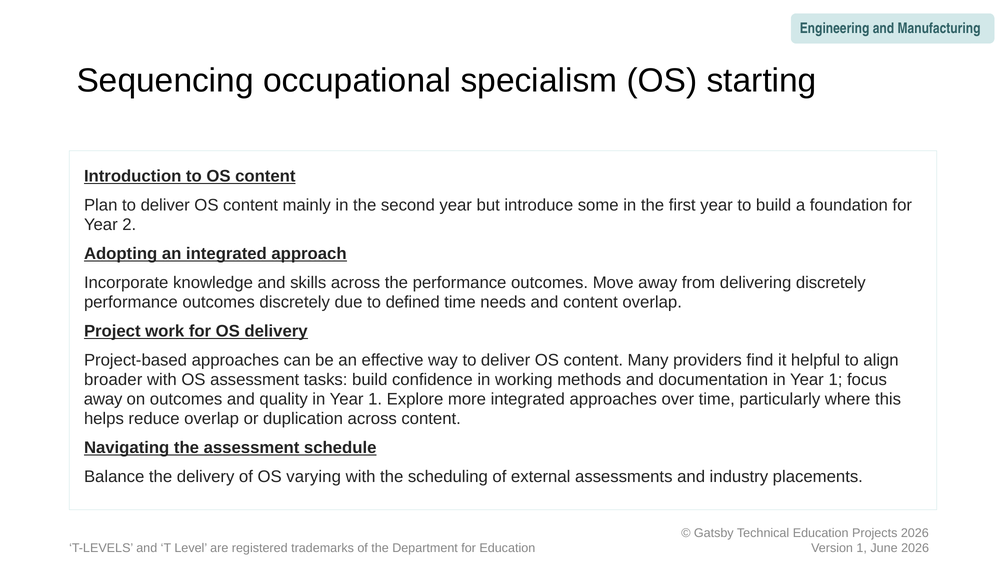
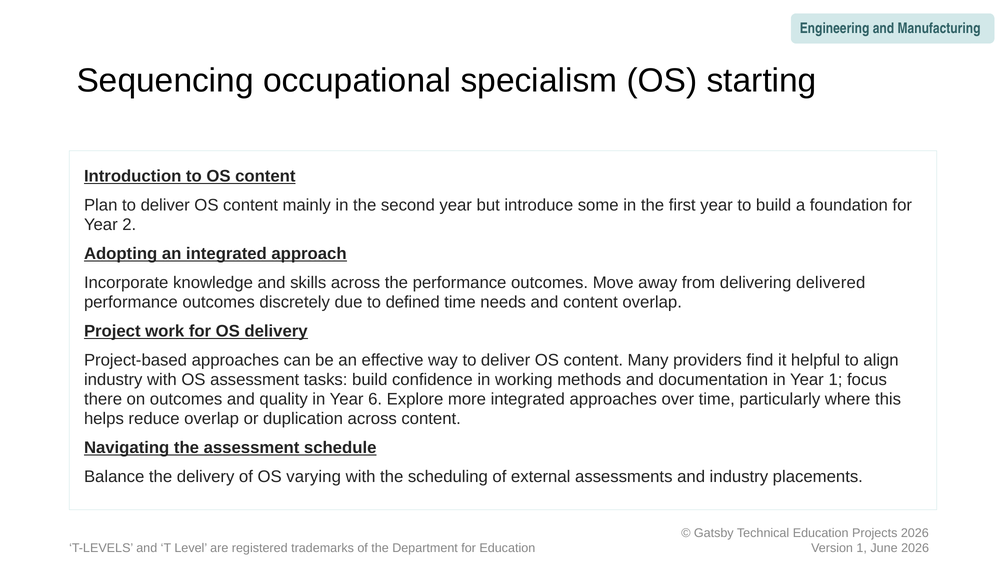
delivering discretely: discretely -> delivered (831, 283)
broader: broader -> industry (113, 380)
away: away -> there (103, 399)
quality in Year 1: 1 -> 6 (375, 399)
